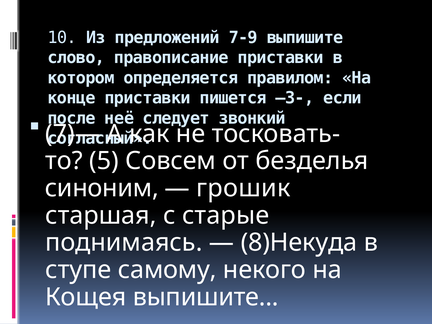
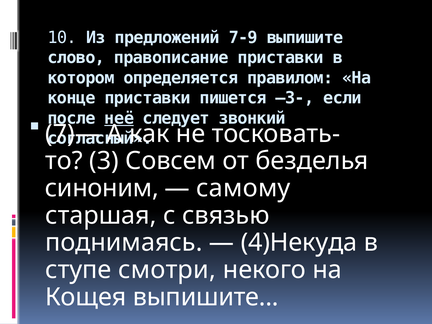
неё underline: none -> present (119, 118)
5: 5 -> 3 (104, 161)
грошик: грошик -> самому (243, 188)
старые: старые -> связью (226, 215)
8)Некуда: 8)Некуда -> 4)Некуда (299, 243)
самому: самому -> смотри (167, 270)
